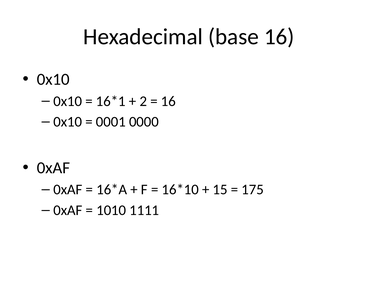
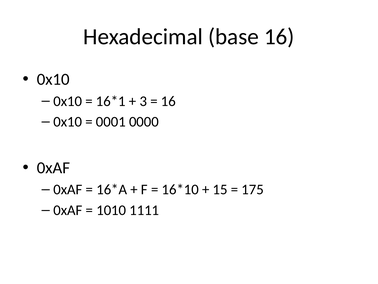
2: 2 -> 3 (143, 101)
